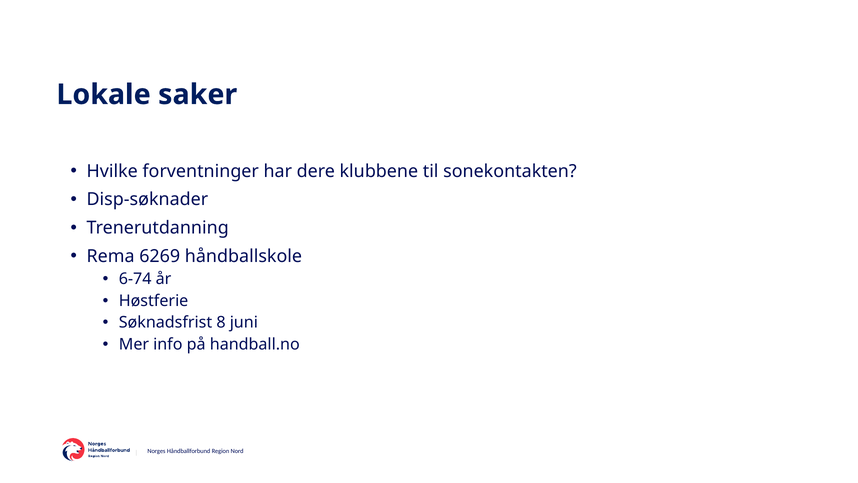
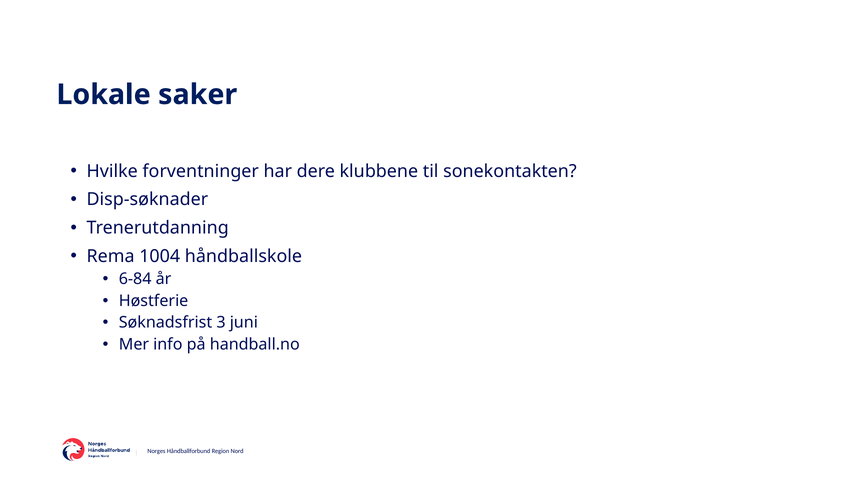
6269: 6269 -> 1004 (160, 256)
6-74: 6-74 -> 6-84 (135, 279)
8: 8 -> 3 (221, 322)
